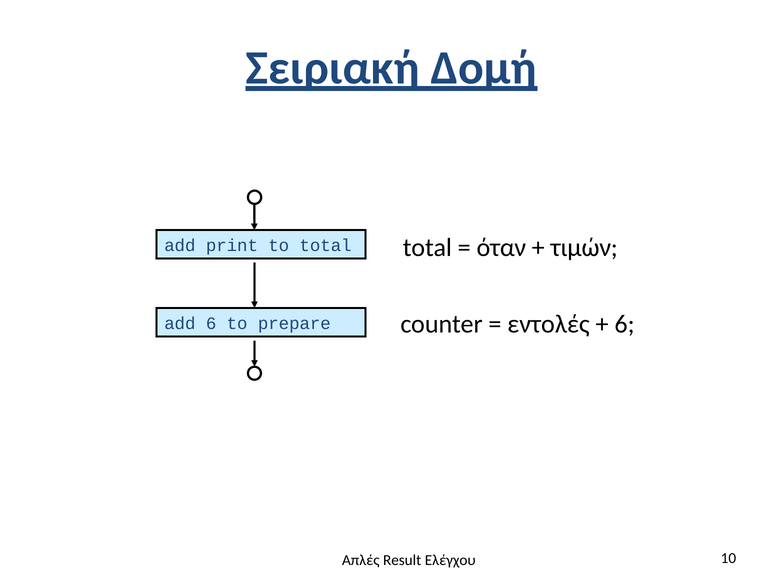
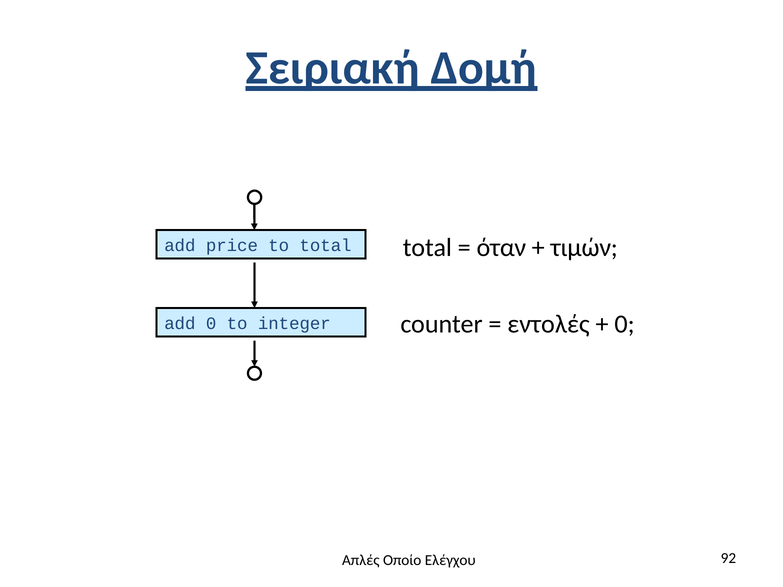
print: print -> price (232, 246)
6: 6 -> 0 (625, 324)
add 6: 6 -> 0 (211, 324)
prepare: prepare -> integer (294, 324)
Result: Result -> Οποίο (402, 560)
10: 10 -> 92 (728, 558)
